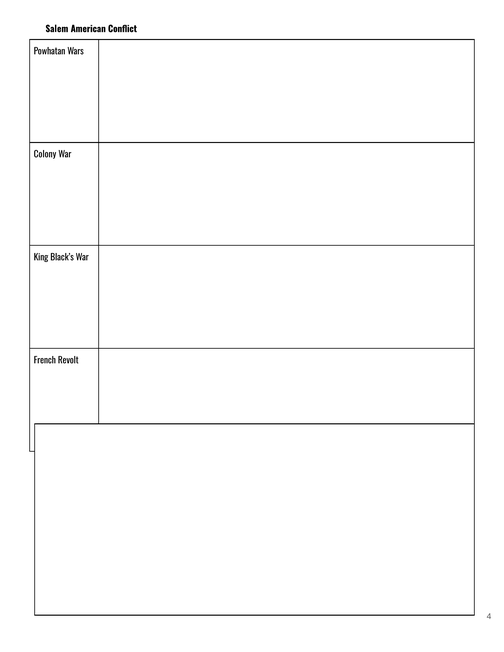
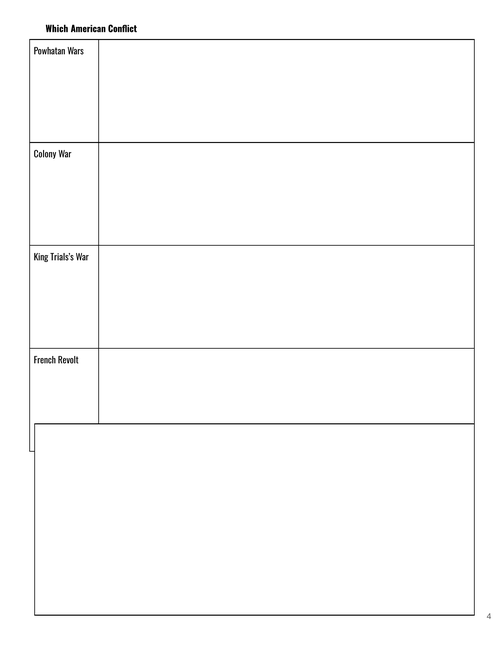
Salem: Salem -> Which (57, 29)
Black’s: Black’s -> Trials’s (62, 258)
